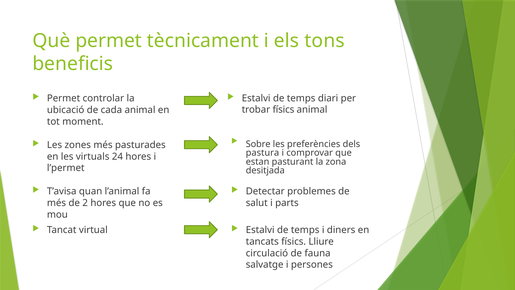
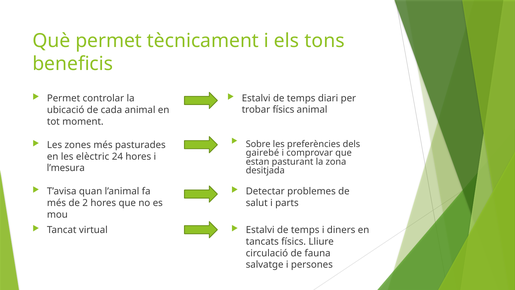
pastura: pastura -> gairebé (262, 153)
virtuals: virtuals -> elèctric (93, 156)
l’permet: l’permet -> l’mesura (66, 168)
